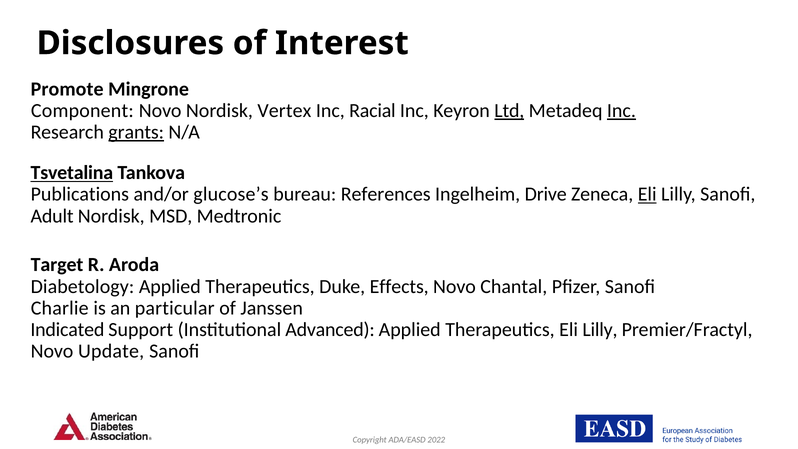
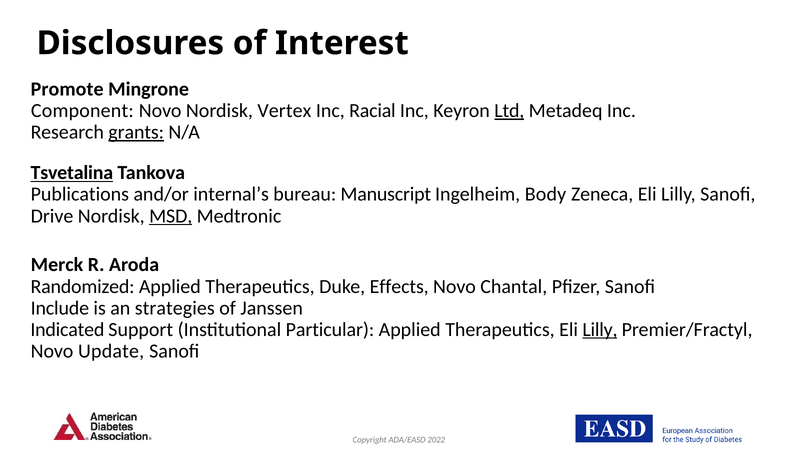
Inc underline: present -> none (621, 111)
glucose’s: glucose’s -> internal’s (231, 194)
References: References -> Manuscript (386, 194)
Drive: Drive -> Body (546, 194)
Eli underline: present -> none (647, 194)
Adult: Adult -> Drive (52, 216)
MSD underline: none -> present (171, 216)
Target: Target -> Merck (57, 265)
Diabetology: Diabetology -> Randomized (83, 286)
Charlie: Charlie -> Include (60, 308)
particular: particular -> strategies (175, 308)
Advanced: Advanced -> Particular (330, 329)
Lilly underline: none -> present (600, 329)
